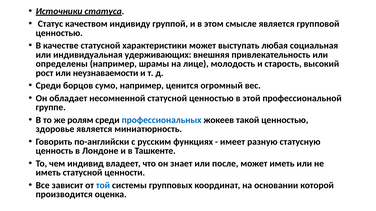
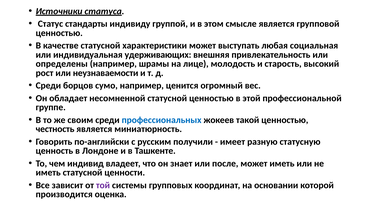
качеством: качеством -> стандарты (86, 24)
ролям: ролям -> своим (80, 120)
здоровье: здоровье -> честность (55, 129)
функциях: функциях -> получили (193, 142)
той colour: blue -> purple (103, 186)
